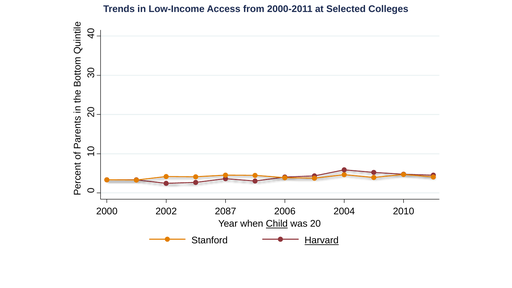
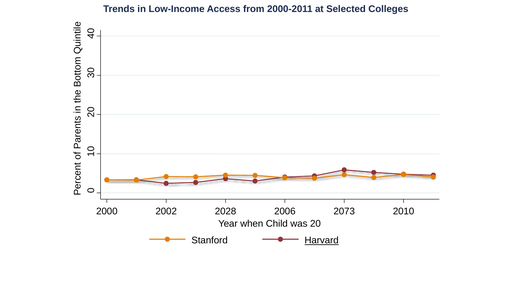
2087: 2087 -> 2028 (226, 211)
2004: 2004 -> 2073 (344, 211)
Child underline: present -> none (277, 224)
